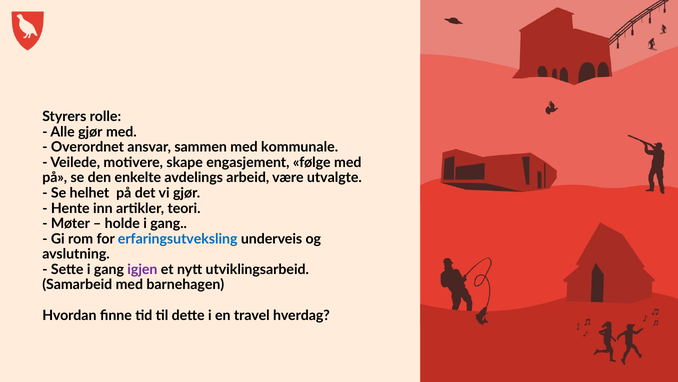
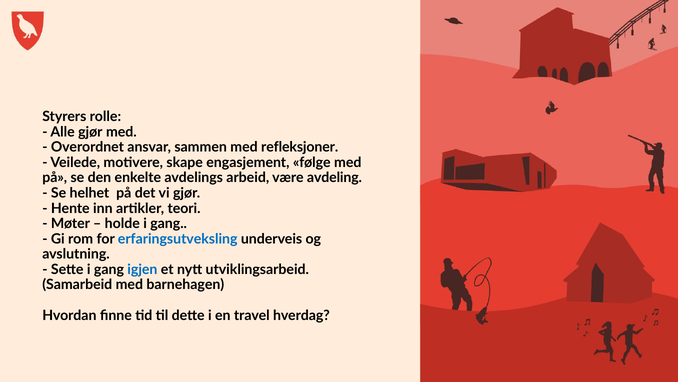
kommunale: kommunale -> refleksjoner (300, 147)
utvalgte: utvalgte -> avdeling (334, 177)
igjen colour: purple -> blue (142, 269)
